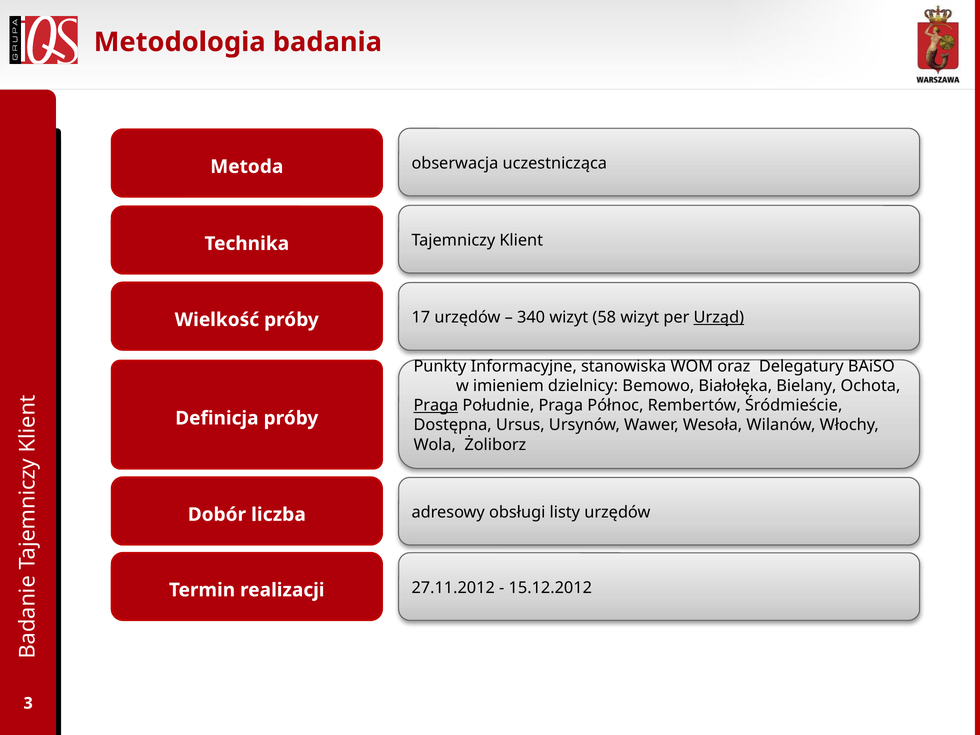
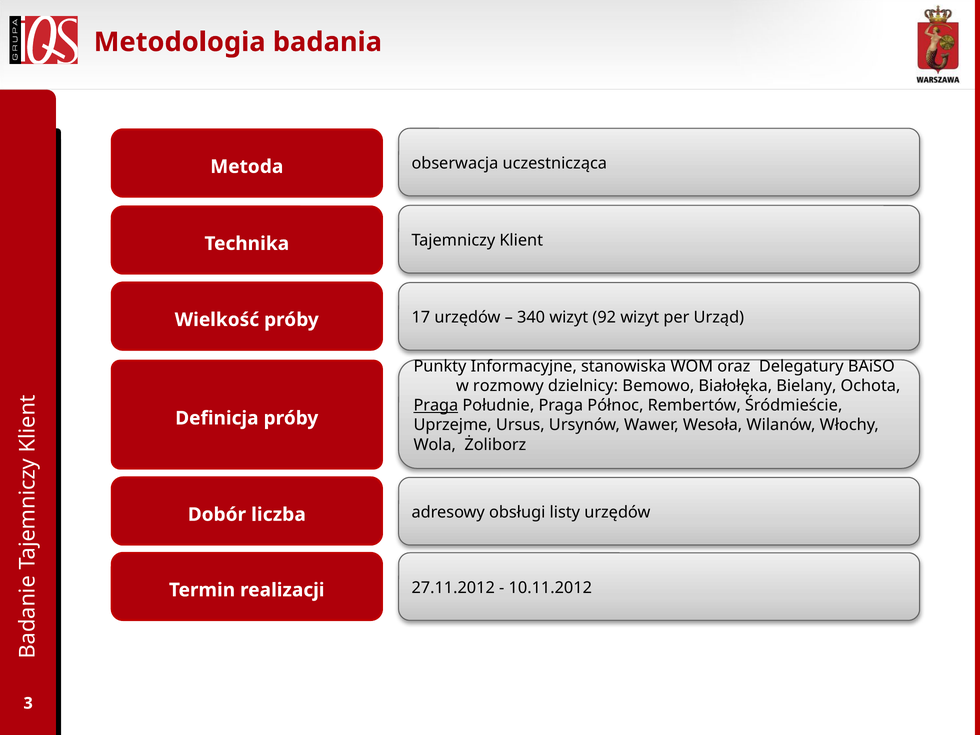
58: 58 -> 92 (604, 318)
Urząd underline: present -> none (719, 318)
imieniem: imieniem -> rozmowy (508, 386)
Dostępna: Dostępna -> Uprzejme (453, 425)
15.12.2012: 15.12.2012 -> 10.11.2012 (550, 588)
